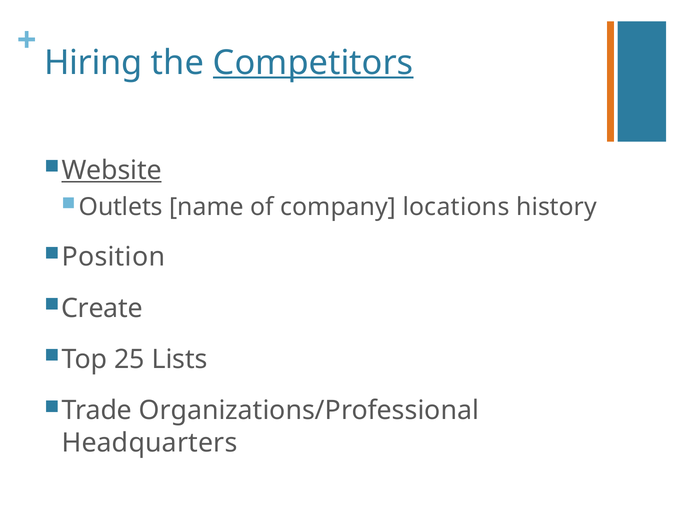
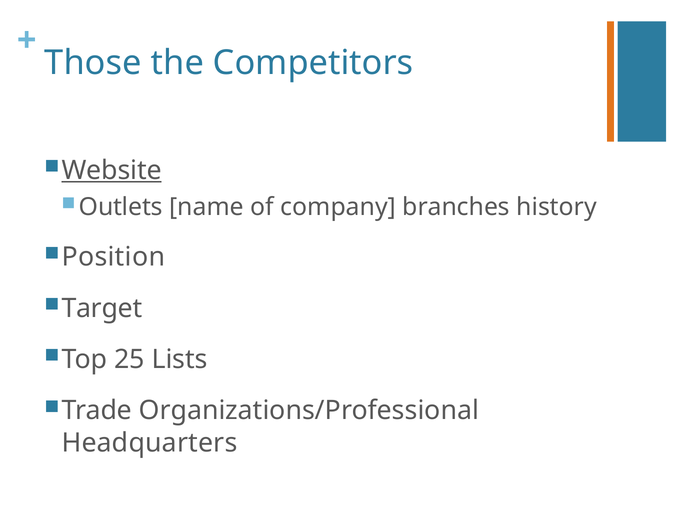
Hiring: Hiring -> Those (93, 63)
Competitors underline: present -> none (313, 63)
locations: locations -> branches (456, 207)
Create: Create -> Target (102, 308)
